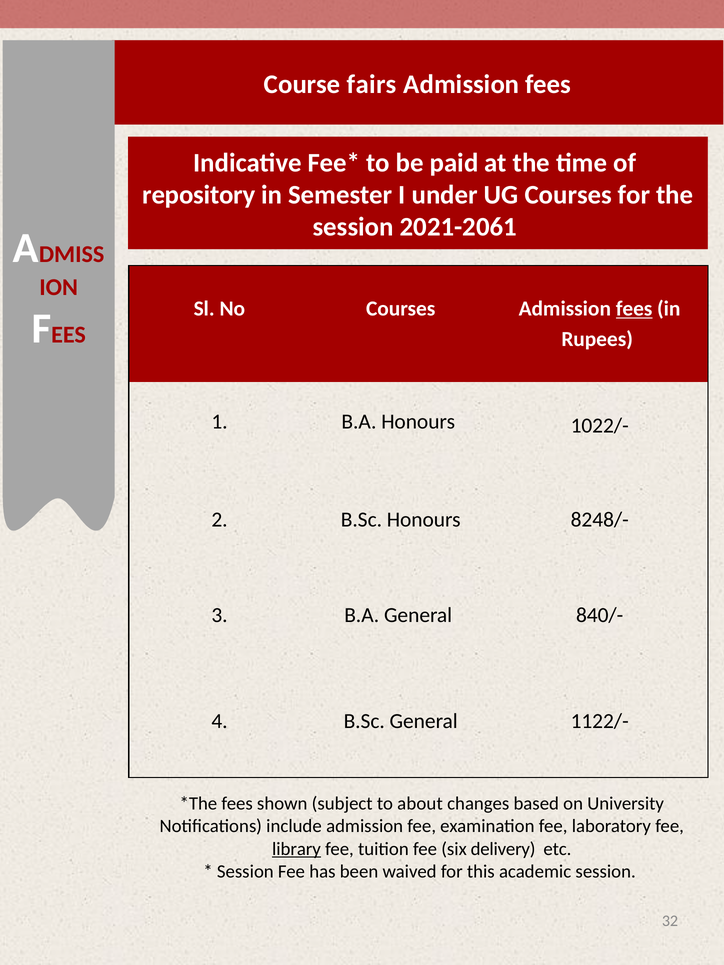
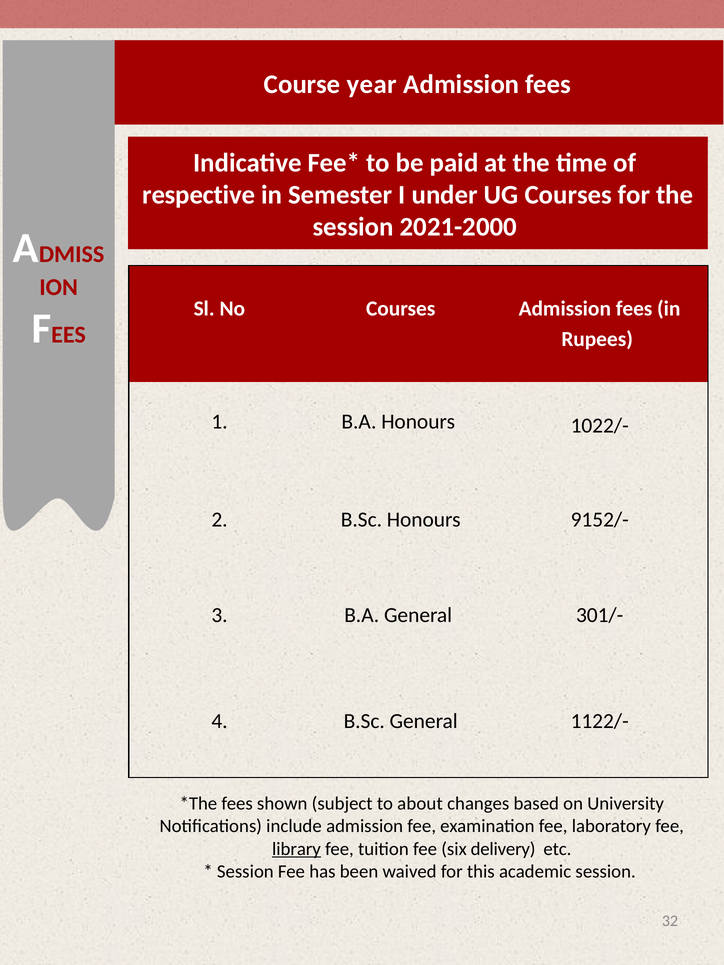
fairs: fairs -> year (372, 84)
repository: repository -> respective (199, 195)
2021-2061: 2021-2061 -> 2021-2000 (458, 227)
fees underline: present -> none (634, 309)
8248/-: 8248/- -> 9152/- (600, 520)
840/-: 840/- -> 301/- (600, 615)
